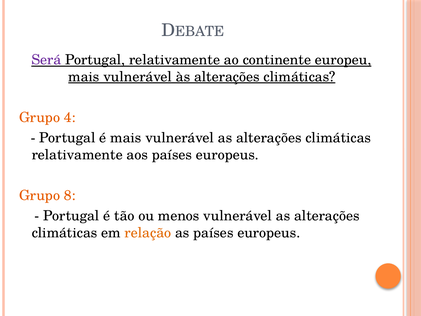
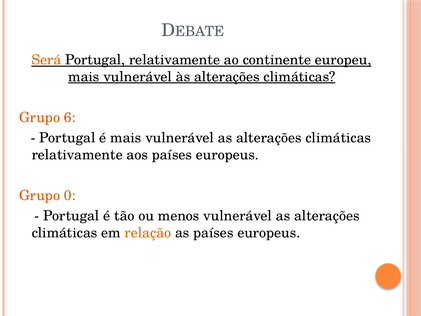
Será colour: purple -> orange (46, 60)
4: 4 -> 6 (70, 117)
8: 8 -> 0 (70, 195)
